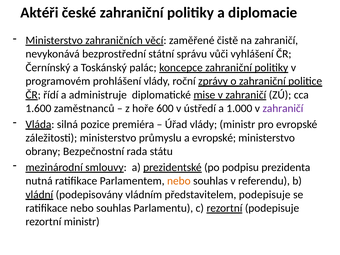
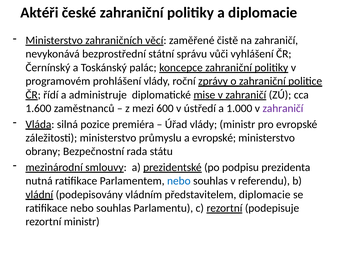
hoře: hoře -> mezi (143, 108)
nebo colour: orange -> blue (179, 181)
představitelem podepisuje: podepisuje -> diplomacie (265, 195)
